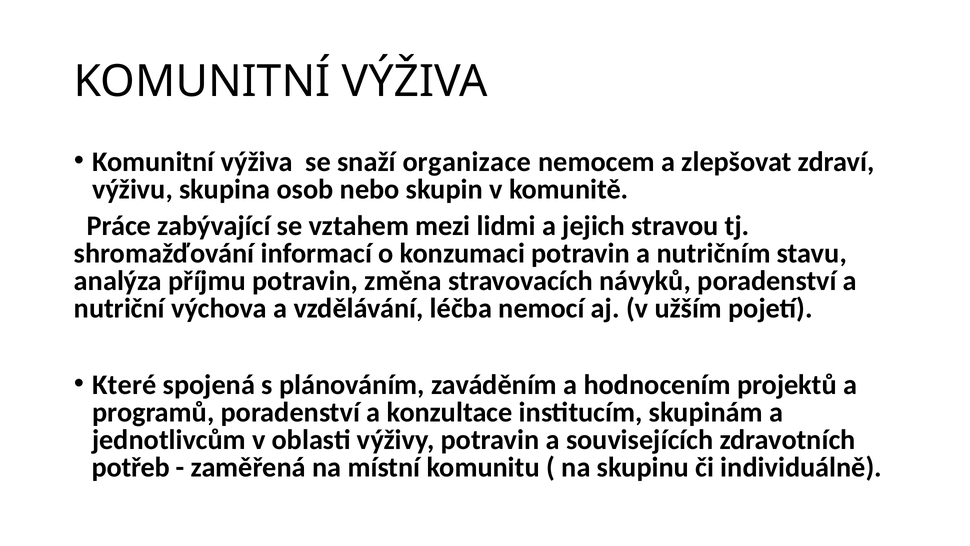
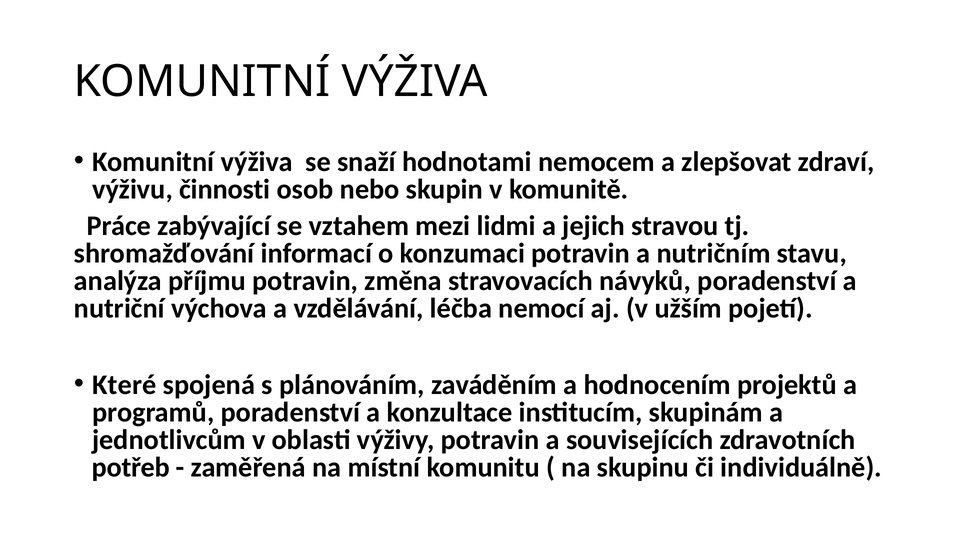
organizace: organizace -> hodnotami (467, 162)
skupina: skupina -> činnosti (225, 189)
